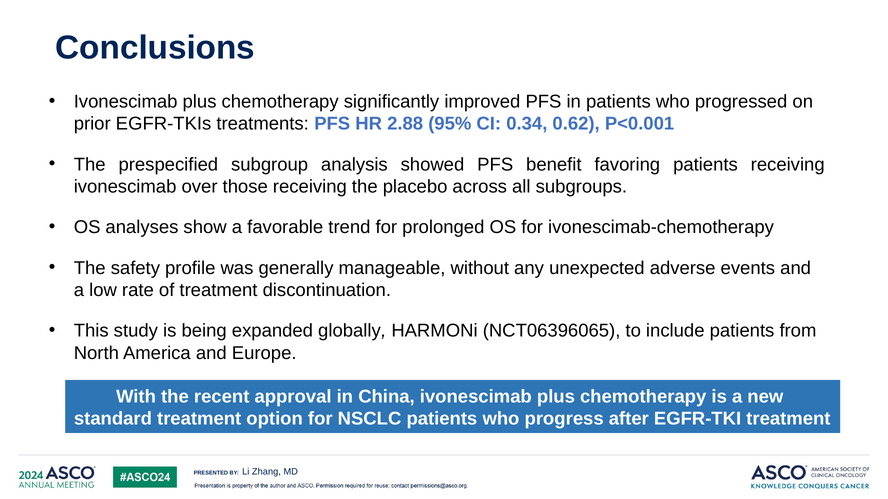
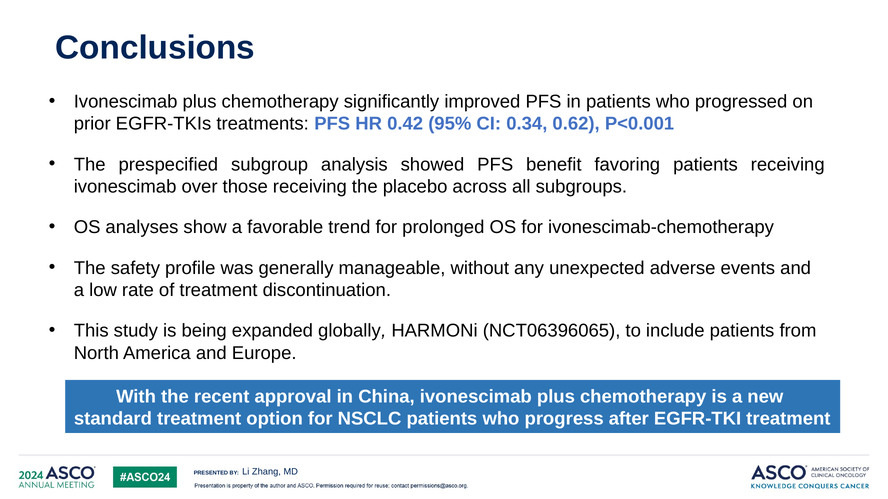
2.88: 2.88 -> 0.42 (405, 124)
